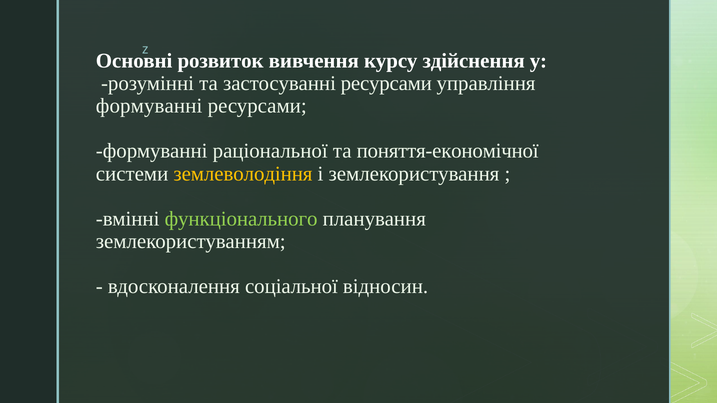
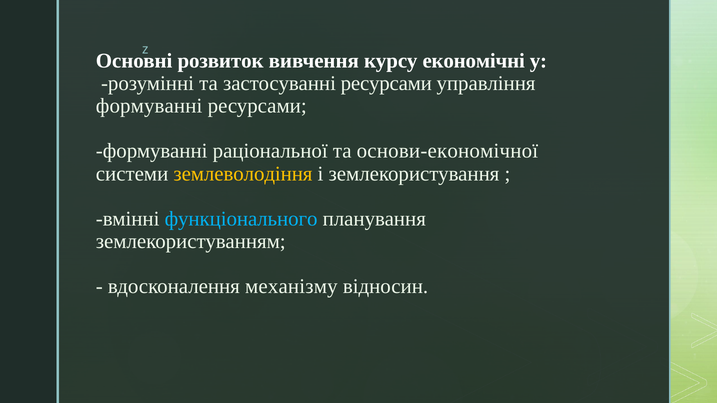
здійснення: здійснення -> економічні (474, 61)
поняття-економічної: поняття-економічної -> основи-економічної (447, 151)
функціонального colour: light green -> light blue (241, 219)
соціальної: соціальної -> механізму (291, 286)
